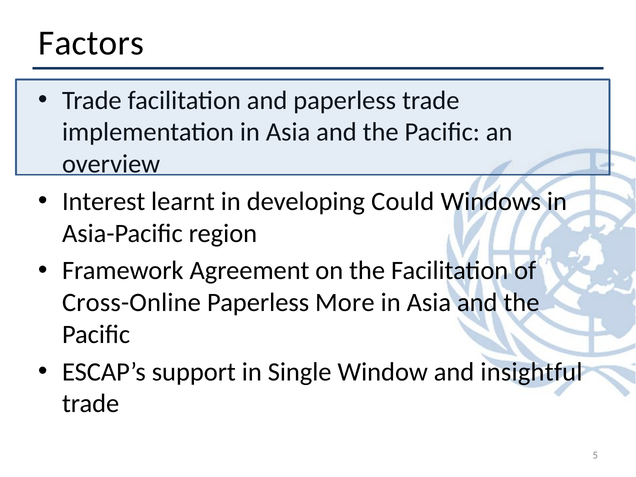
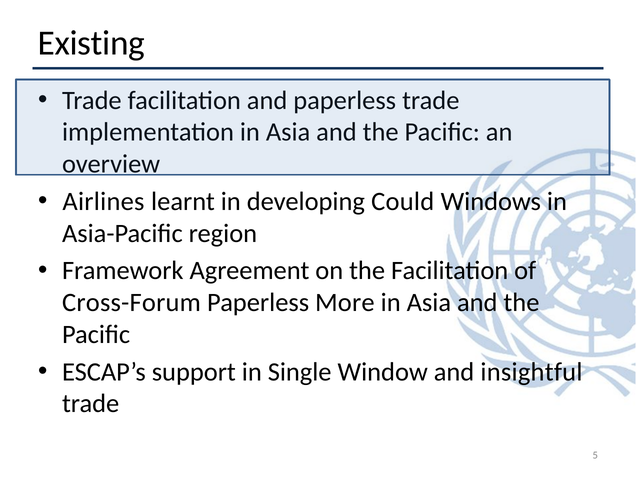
Factors: Factors -> Existing (91, 43)
Interest: Interest -> Airlines (103, 201)
Cross-Online: Cross-Online -> Cross-Forum (131, 303)
